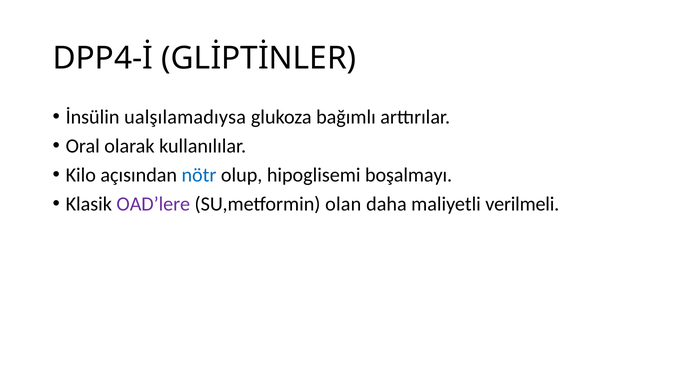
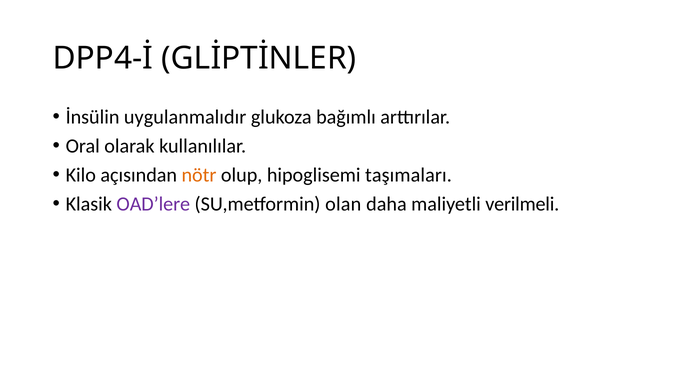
ualşılamadıysa: ualşılamadıysa -> uygulanmalıdır (185, 117)
nötr colour: blue -> orange (199, 175)
boşalmayı: boşalmayı -> taşımaları (408, 175)
